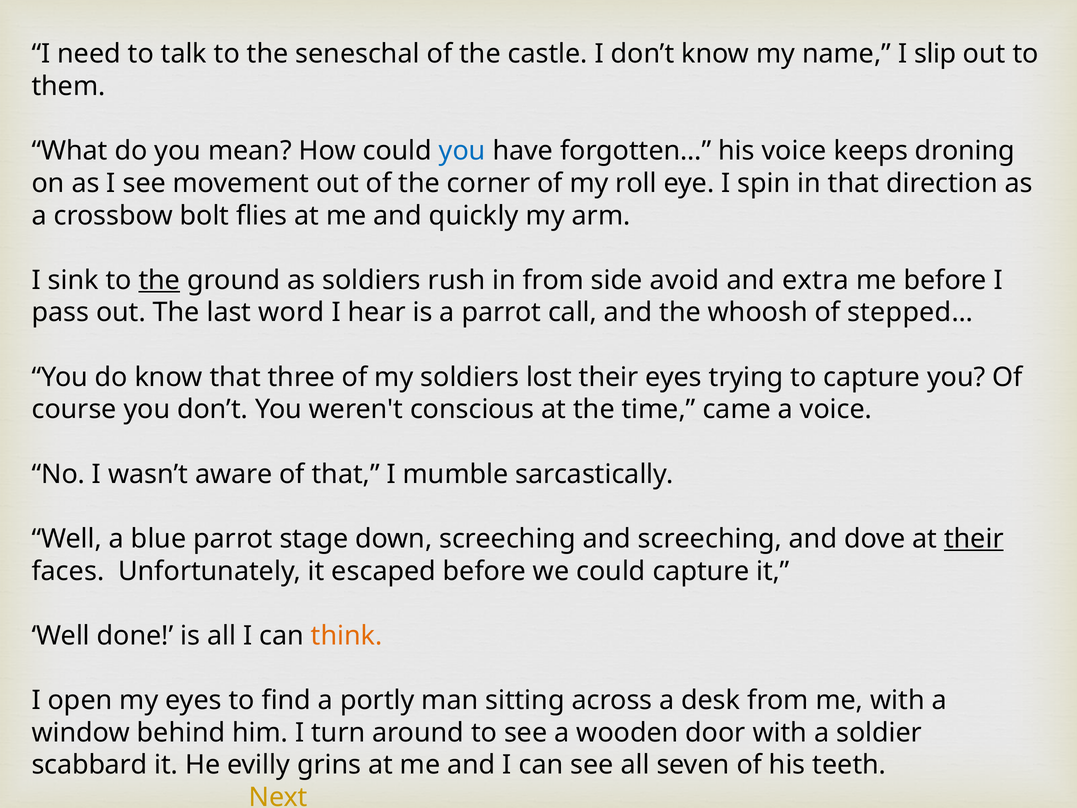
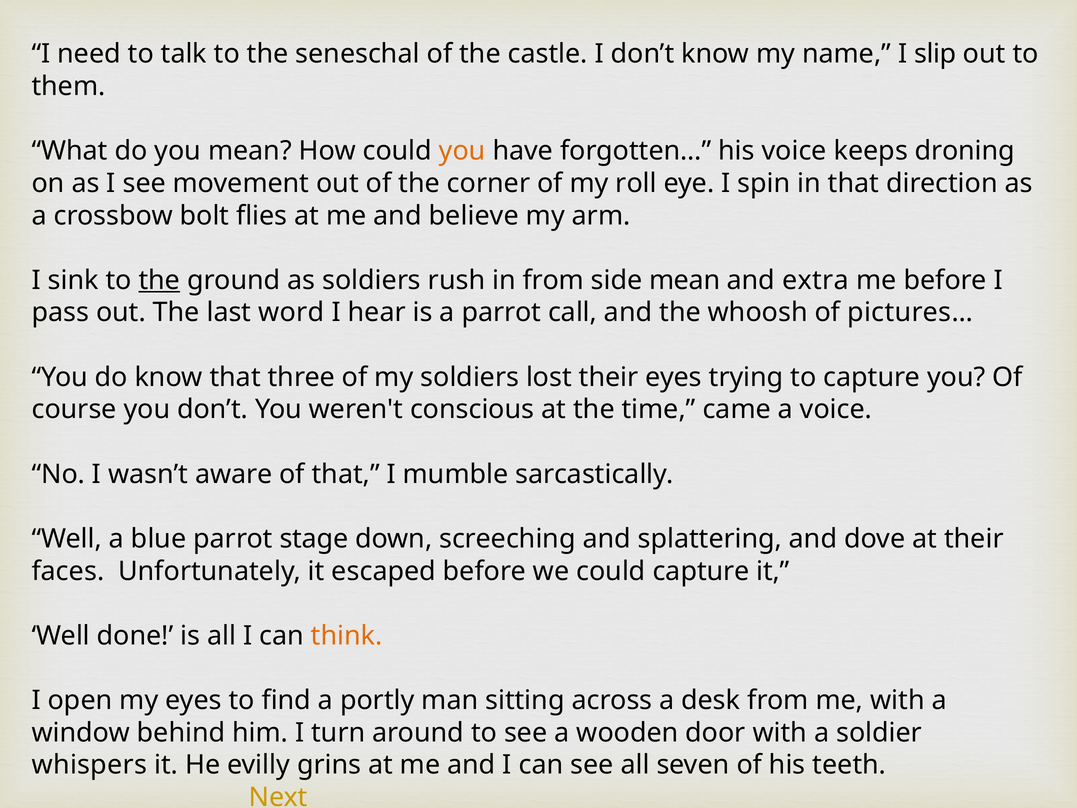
you colour: blue -> orange (462, 151)
quickly: quickly -> believe (474, 216)
side avoid: avoid -> mean (685, 280)
stepped…: stepped… -> pictures… (910, 312)
and screeching: screeching -> splattering (710, 539)
their underline: present -> none (974, 539)
scabbard: scabbard -> whispers (89, 765)
